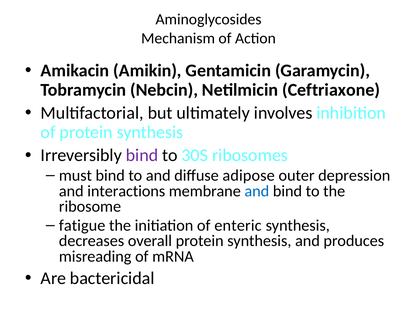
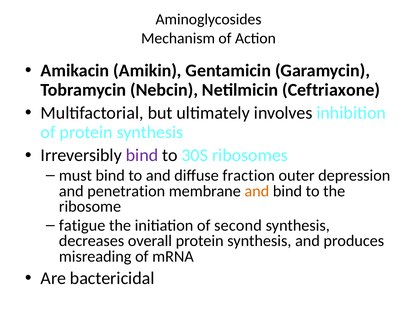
adipose: adipose -> fraction (249, 176)
interactions: interactions -> penetration (126, 192)
and colour: blue -> orange (257, 192)
enteric: enteric -> second (238, 226)
